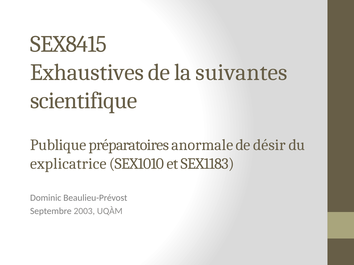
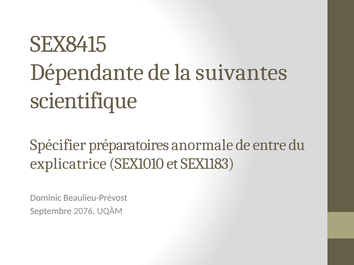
Exhaustives: Exhaustives -> Dépendante (87, 73)
Publique: Publique -> Spécifier (58, 145)
désir: désir -> entre (270, 145)
2003: 2003 -> 2076 (84, 211)
